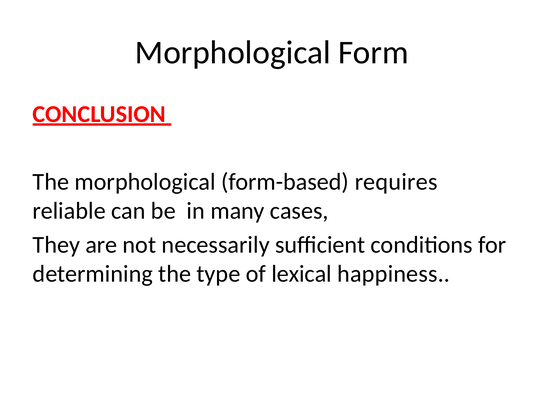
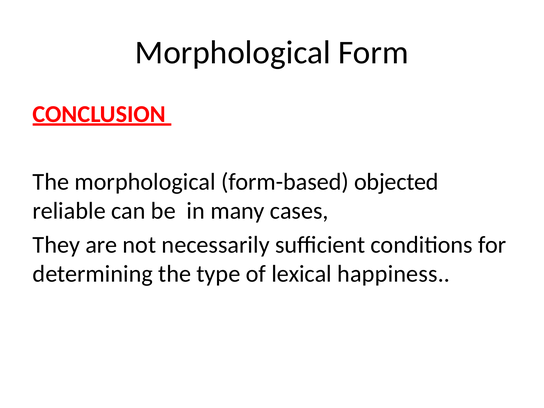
requires: requires -> objected (396, 182)
